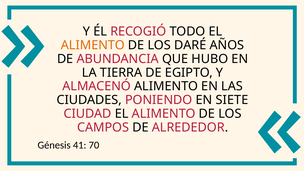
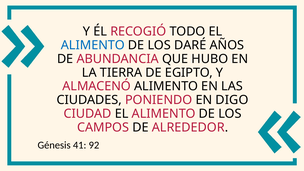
ALIMENTO colour: orange -> blue (93, 45)
SIETE: SIETE -> DIGO (232, 100)
70: 70 -> 92 (94, 145)
